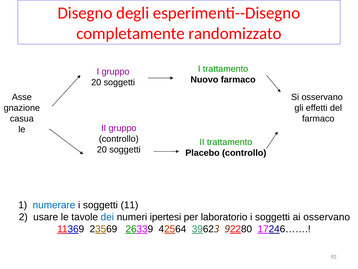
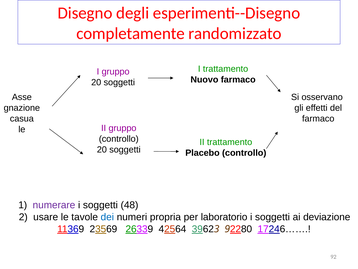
numerare colour: blue -> purple (54, 205)
11: 11 -> 48 (129, 205)
ipertesi: ipertesi -> propria (165, 217)
ai osservano: osservano -> deviazione (327, 217)
